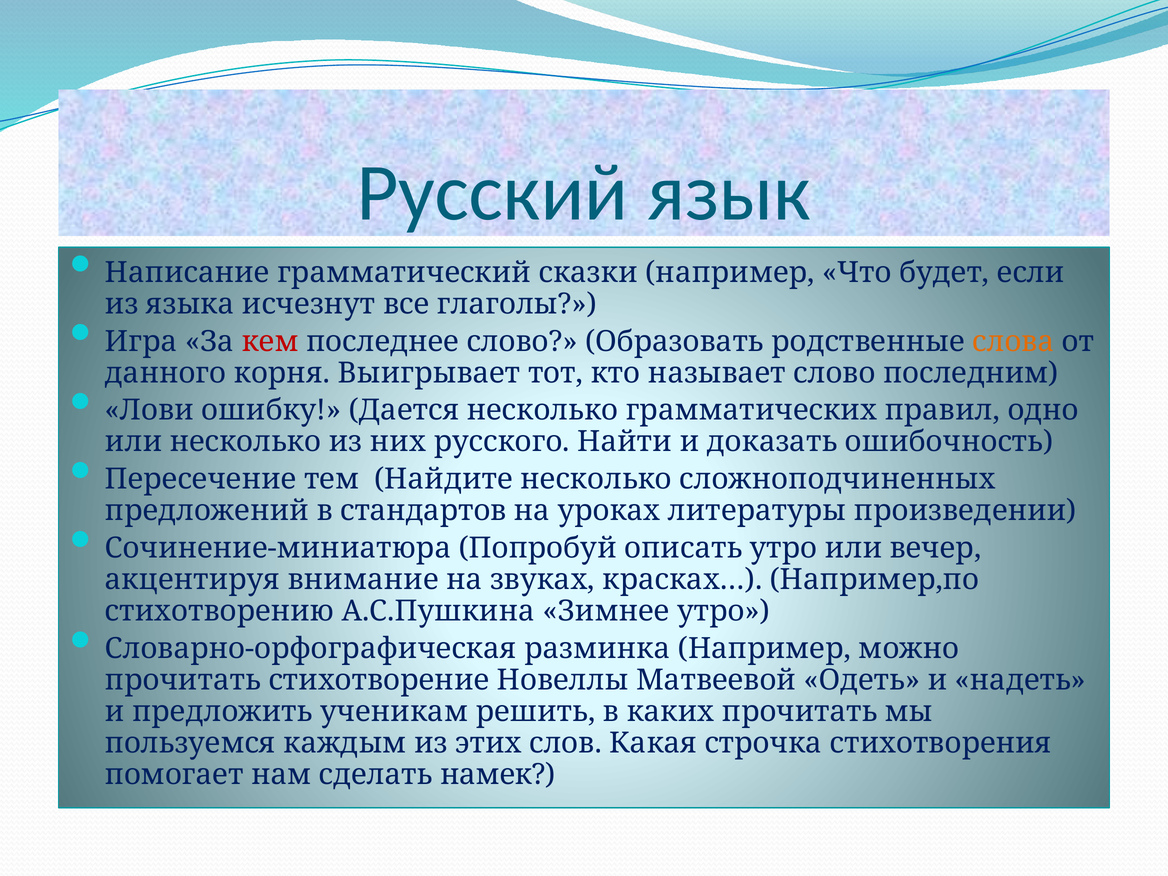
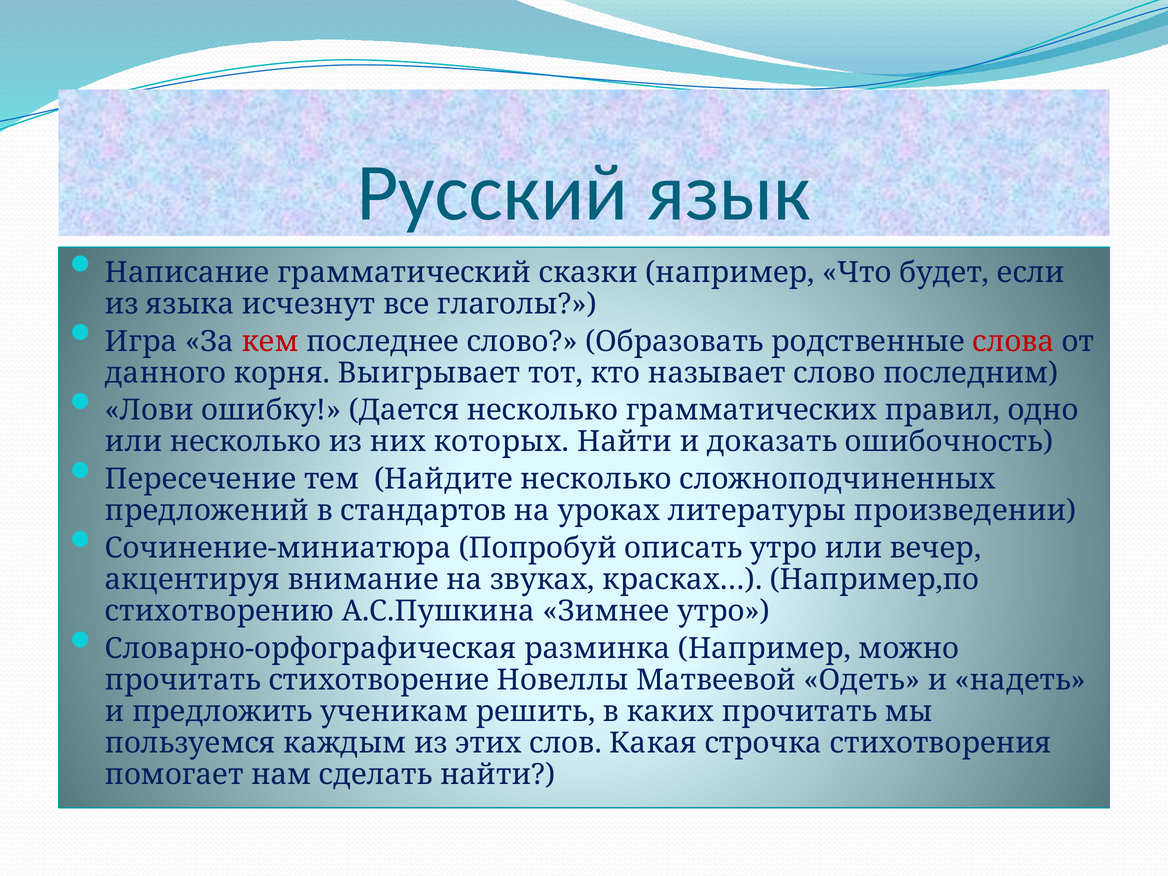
слова colour: orange -> red (1013, 341)
русского: русского -> которых (502, 442)
сделать намек: намек -> найти (498, 775)
